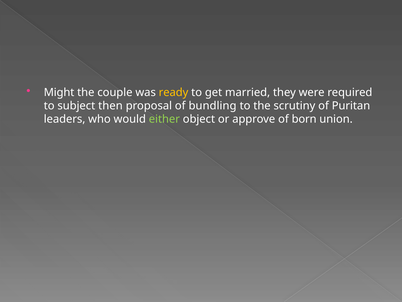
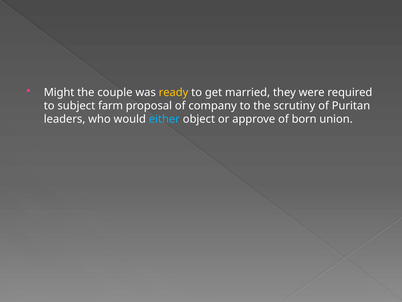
then: then -> farm (111, 106)
bundling: bundling -> company (213, 106)
either colour: light green -> light blue (164, 119)
